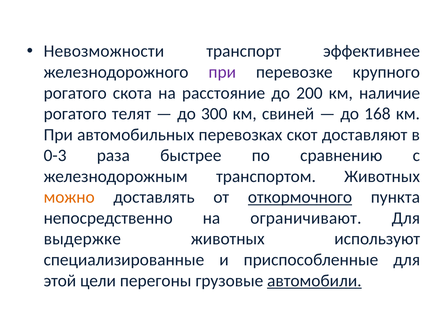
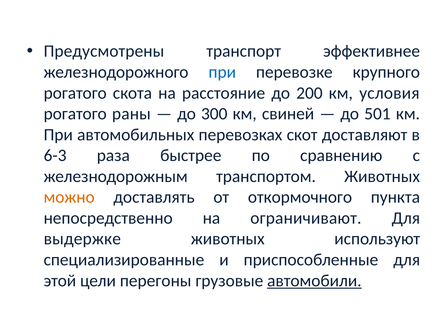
Невозможности: Невозможности -> Предусмотрены (104, 51)
при colour: purple -> blue (222, 72)
наличие: наличие -> условия (389, 93)
телят: телят -> раны (131, 114)
168: 168 -> 501 (377, 114)
0-3: 0-3 -> 6-3 (55, 156)
откормочного underline: present -> none (300, 197)
